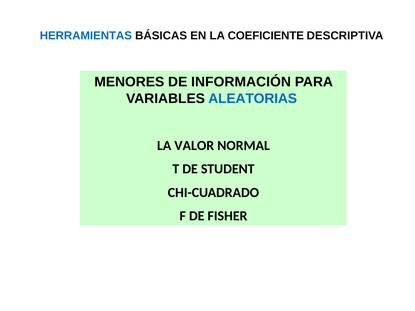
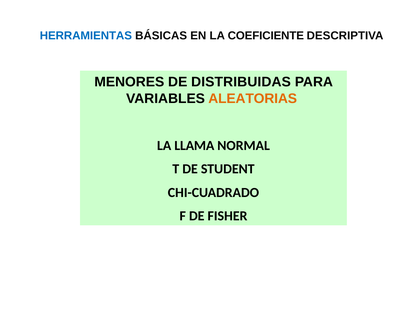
INFORMACIÓN: INFORMACIÓN -> DISTRIBUIDAS (241, 82)
ALEATORIAS colour: blue -> orange (253, 99)
VALOR: VALOR -> LLAMA (194, 146)
